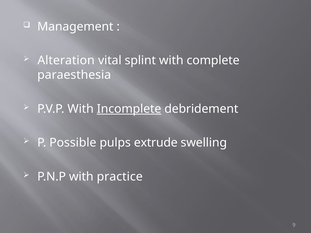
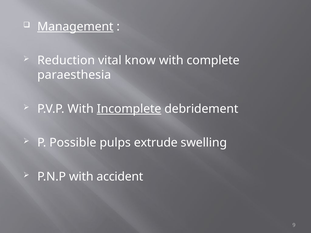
Management underline: none -> present (75, 27)
Alteration: Alteration -> Reduction (66, 61)
splint: splint -> know (140, 61)
practice: practice -> accident (120, 177)
